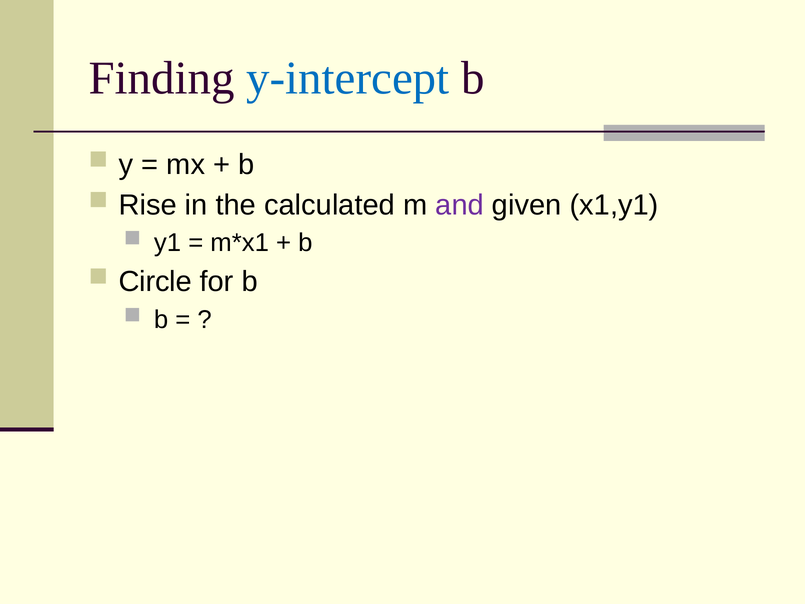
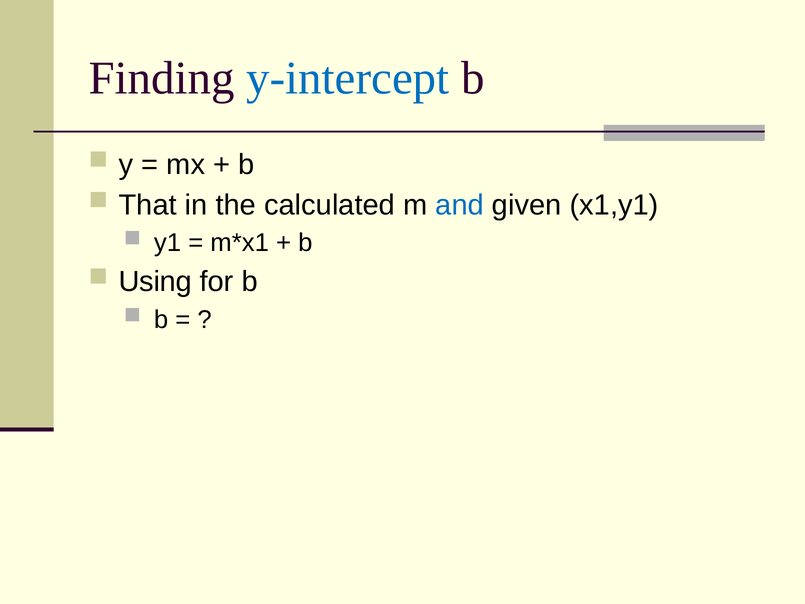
Rise: Rise -> That (148, 205)
and colour: purple -> blue (460, 205)
Circle: Circle -> Using (155, 282)
